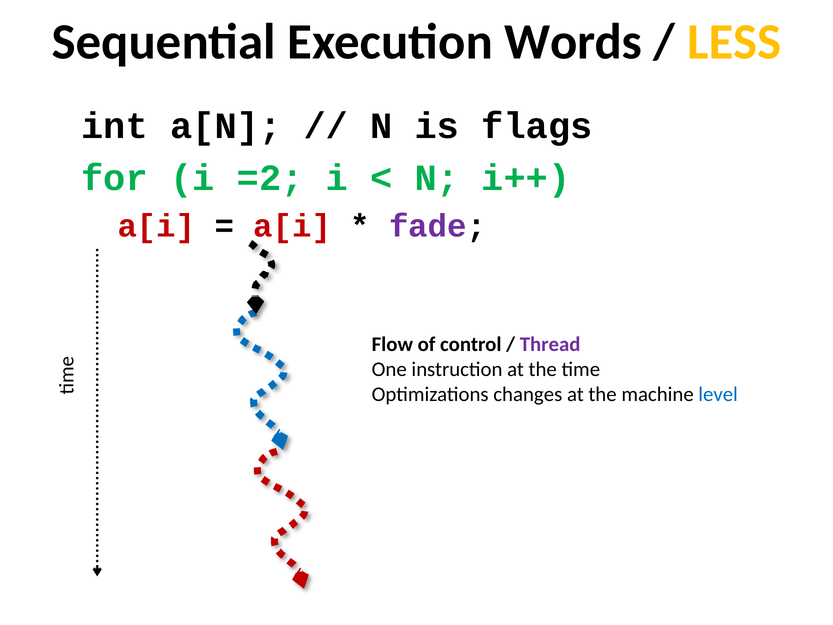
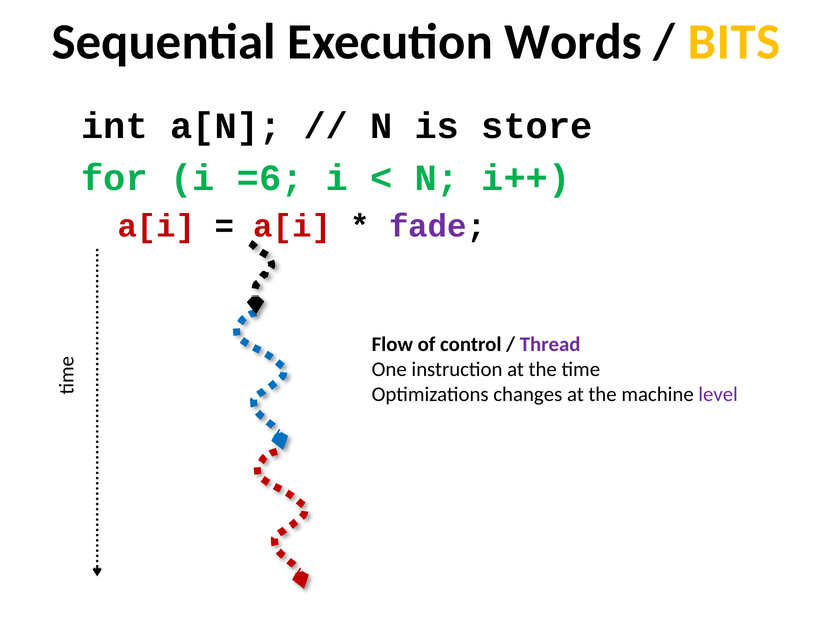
LESS: LESS -> BITS (734, 42)
flags: flags -> store (537, 126)
=2: =2 -> =6 (270, 178)
level colour: blue -> purple (718, 394)
